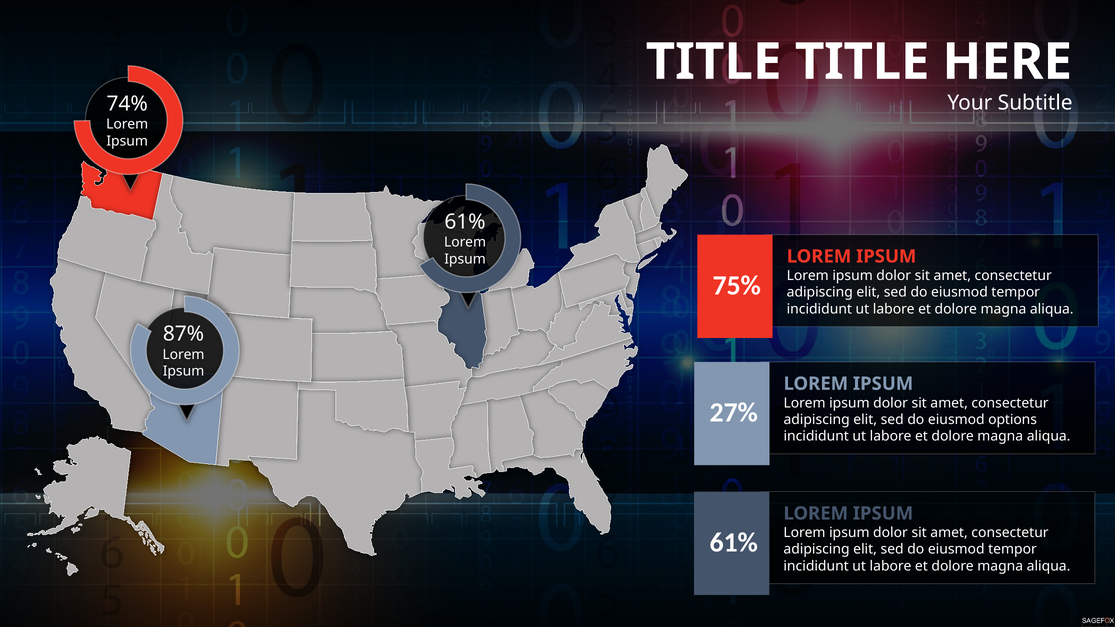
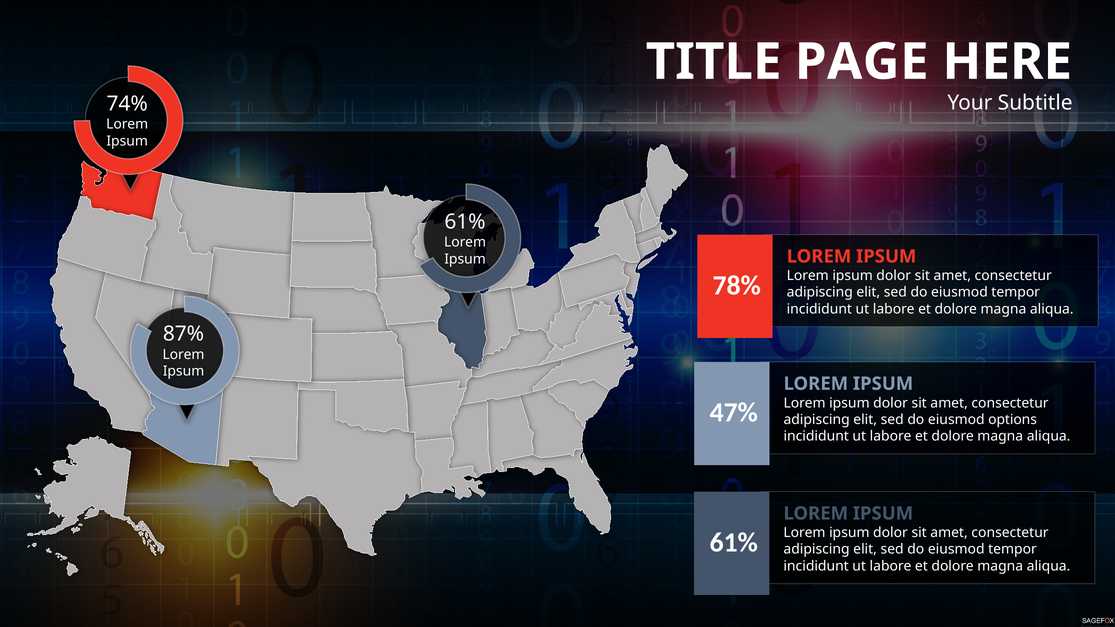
TITLE TITLE: TITLE -> PAGE (862, 62)
75%: 75% -> 78% (737, 285)
27%: 27% -> 47% (734, 413)
